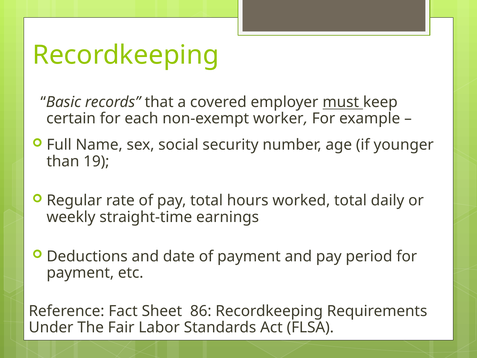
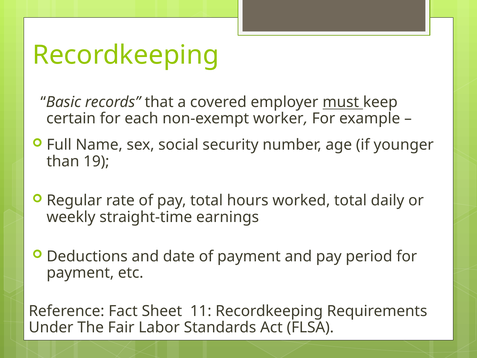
86: 86 -> 11 (201, 311)
